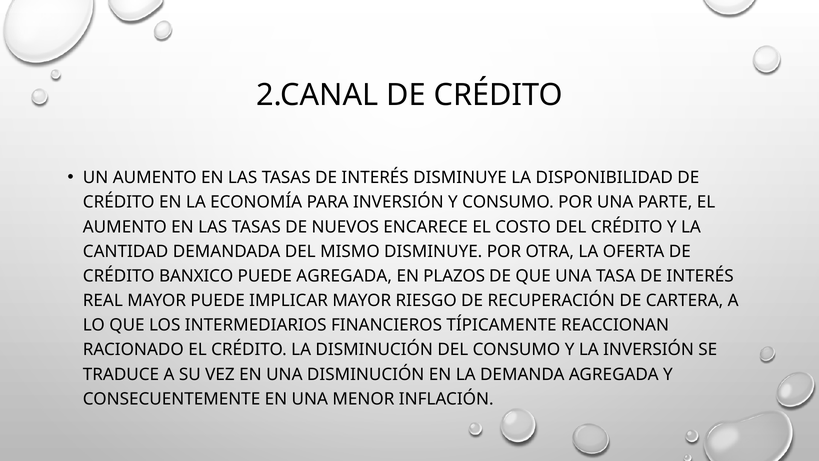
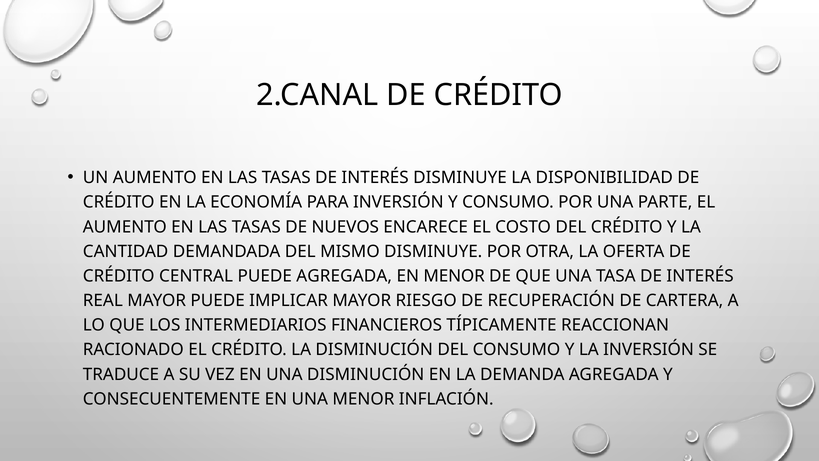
BANXICO: BANXICO -> CENTRAL (196, 276)
EN PLAZOS: PLAZOS -> MENOR (454, 276)
